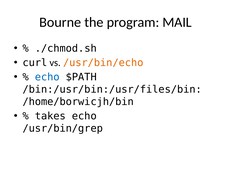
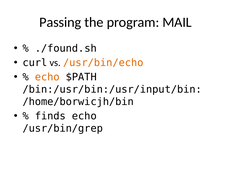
Bourne: Bourne -> Passing (60, 22)
./chmod.sh: ./chmod.sh -> ./found.sh (66, 48)
echo colour: blue -> orange (47, 77)
/bin:/usr/bin:/usr/files/bin: /bin:/usr/bin:/usr/files/bin -> /bin:/usr/bin:/usr/input/bin (112, 90)
takes: takes -> finds (50, 116)
